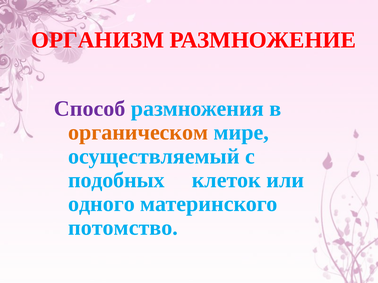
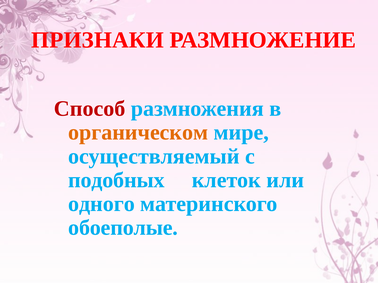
ОРГАНИЗМ: ОРГАНИЗМ -> ПРИЗНАКИ (98, 40)
Способ colour: purple -> red (90, 109)
потомство: потомство -> обоеполые (123, 228)
